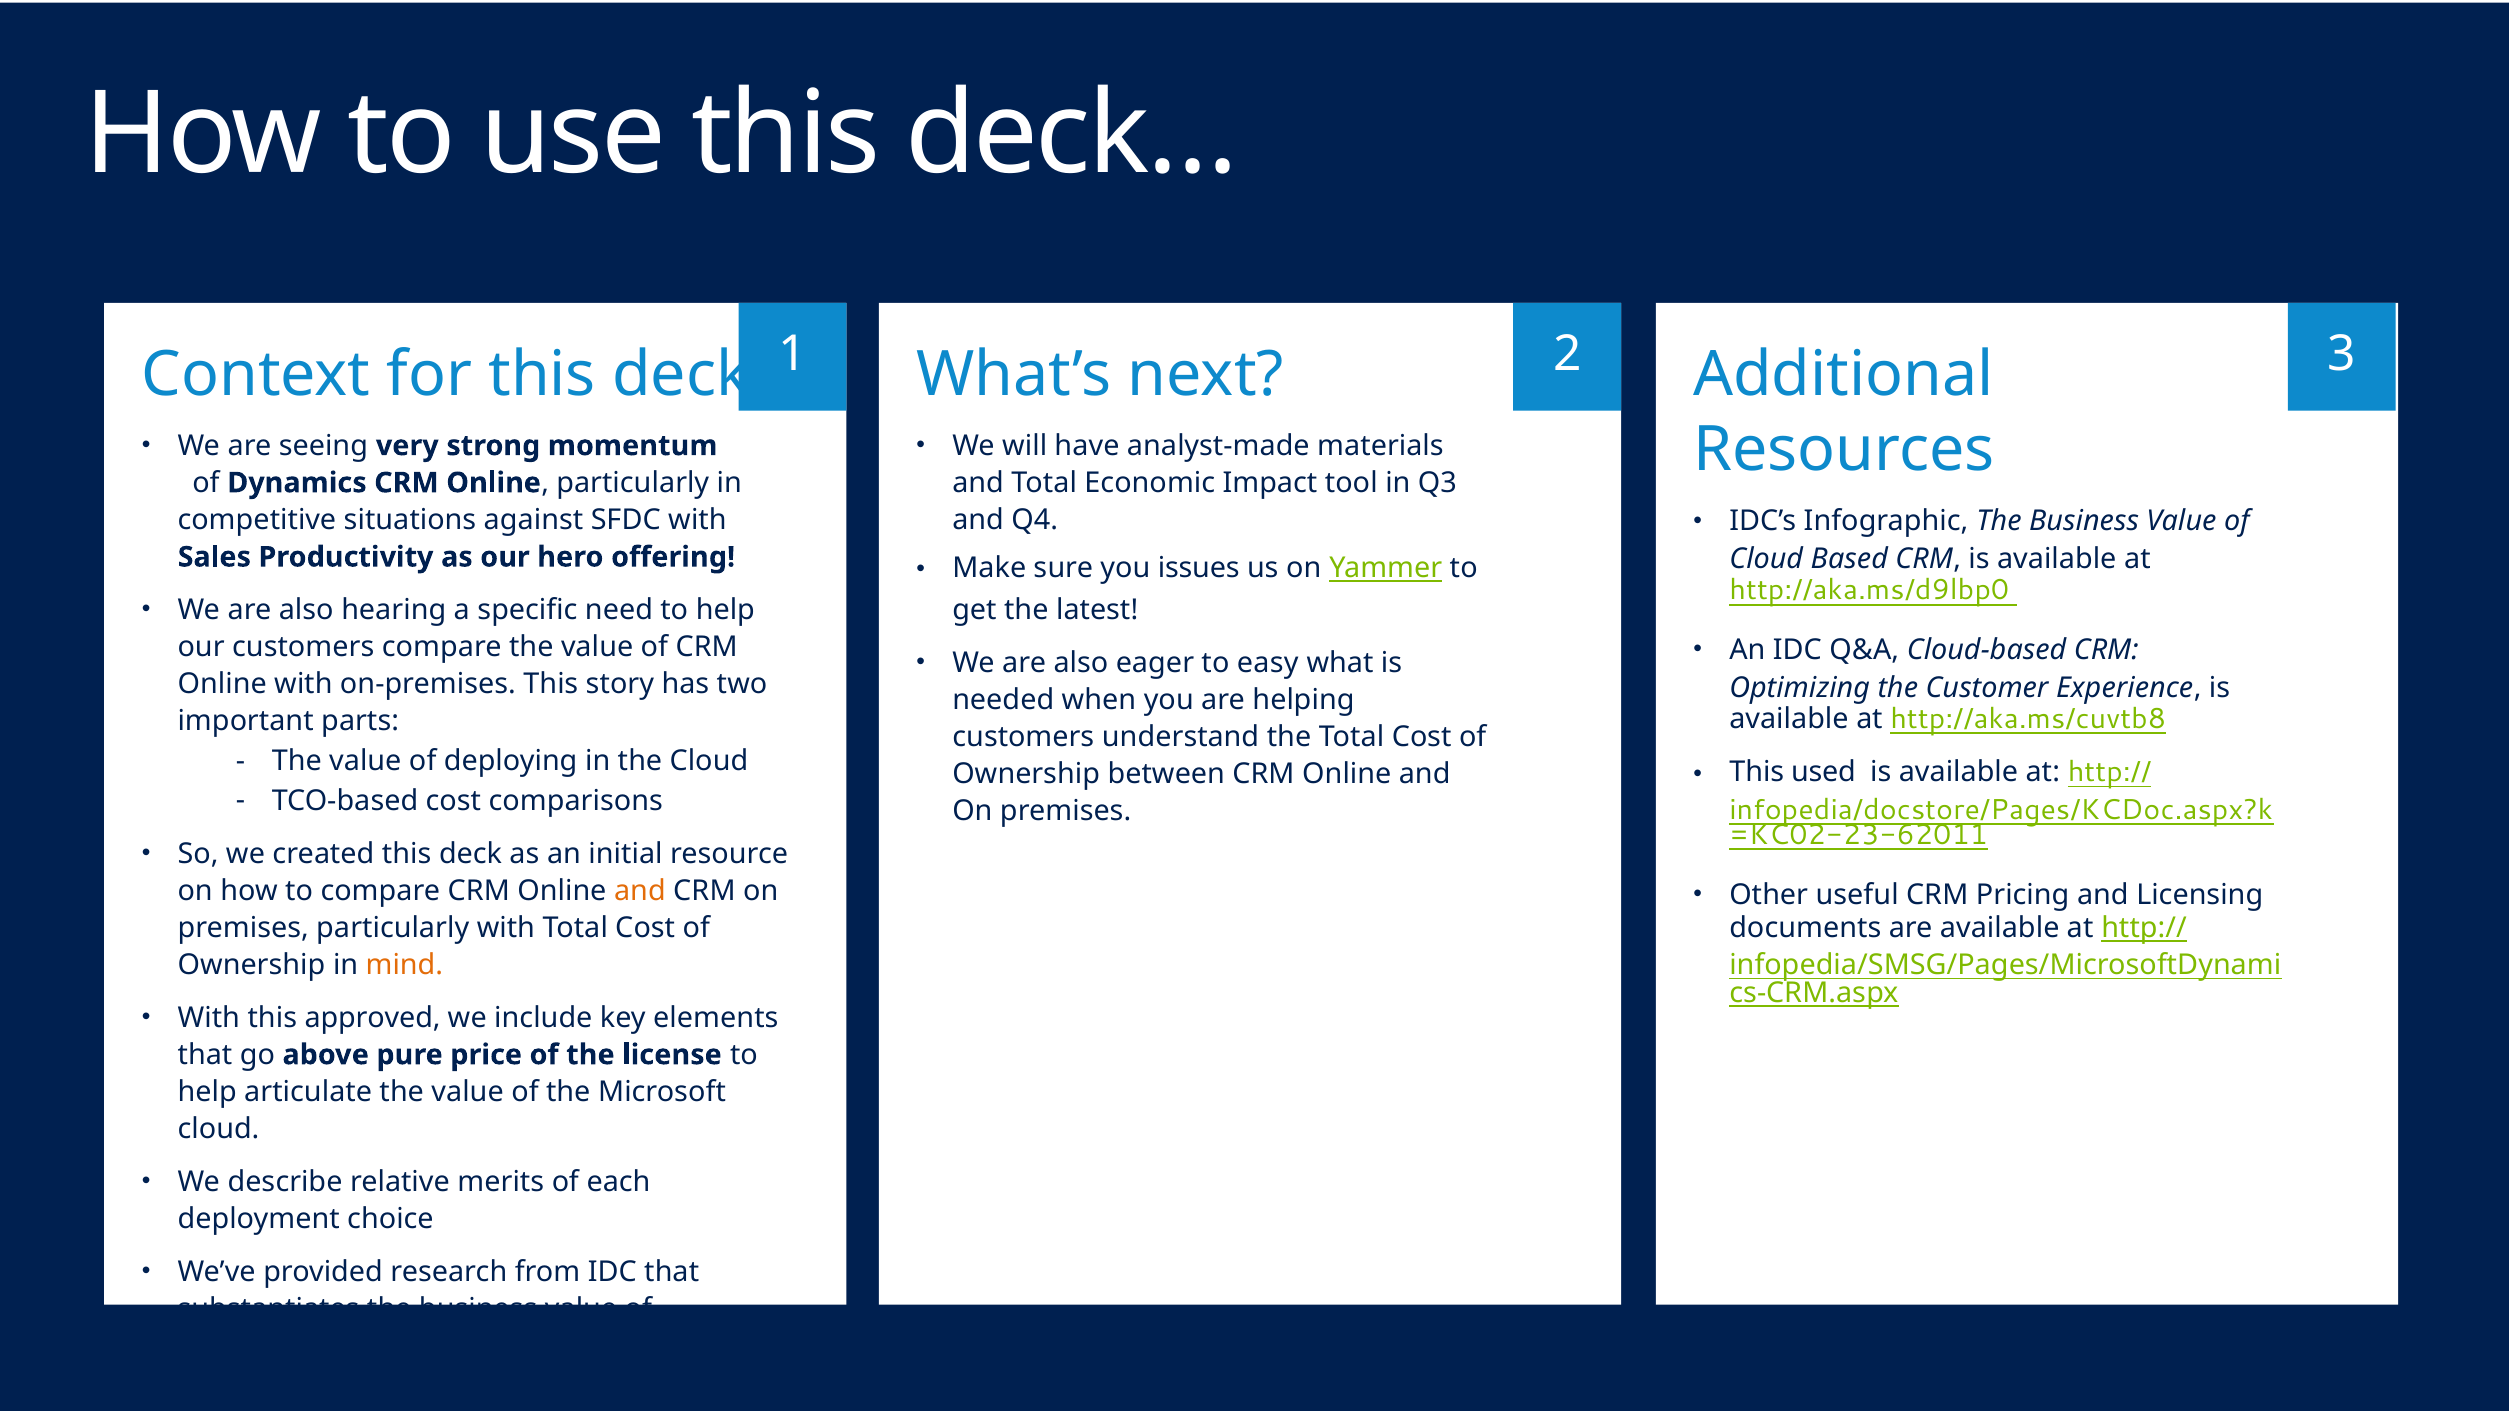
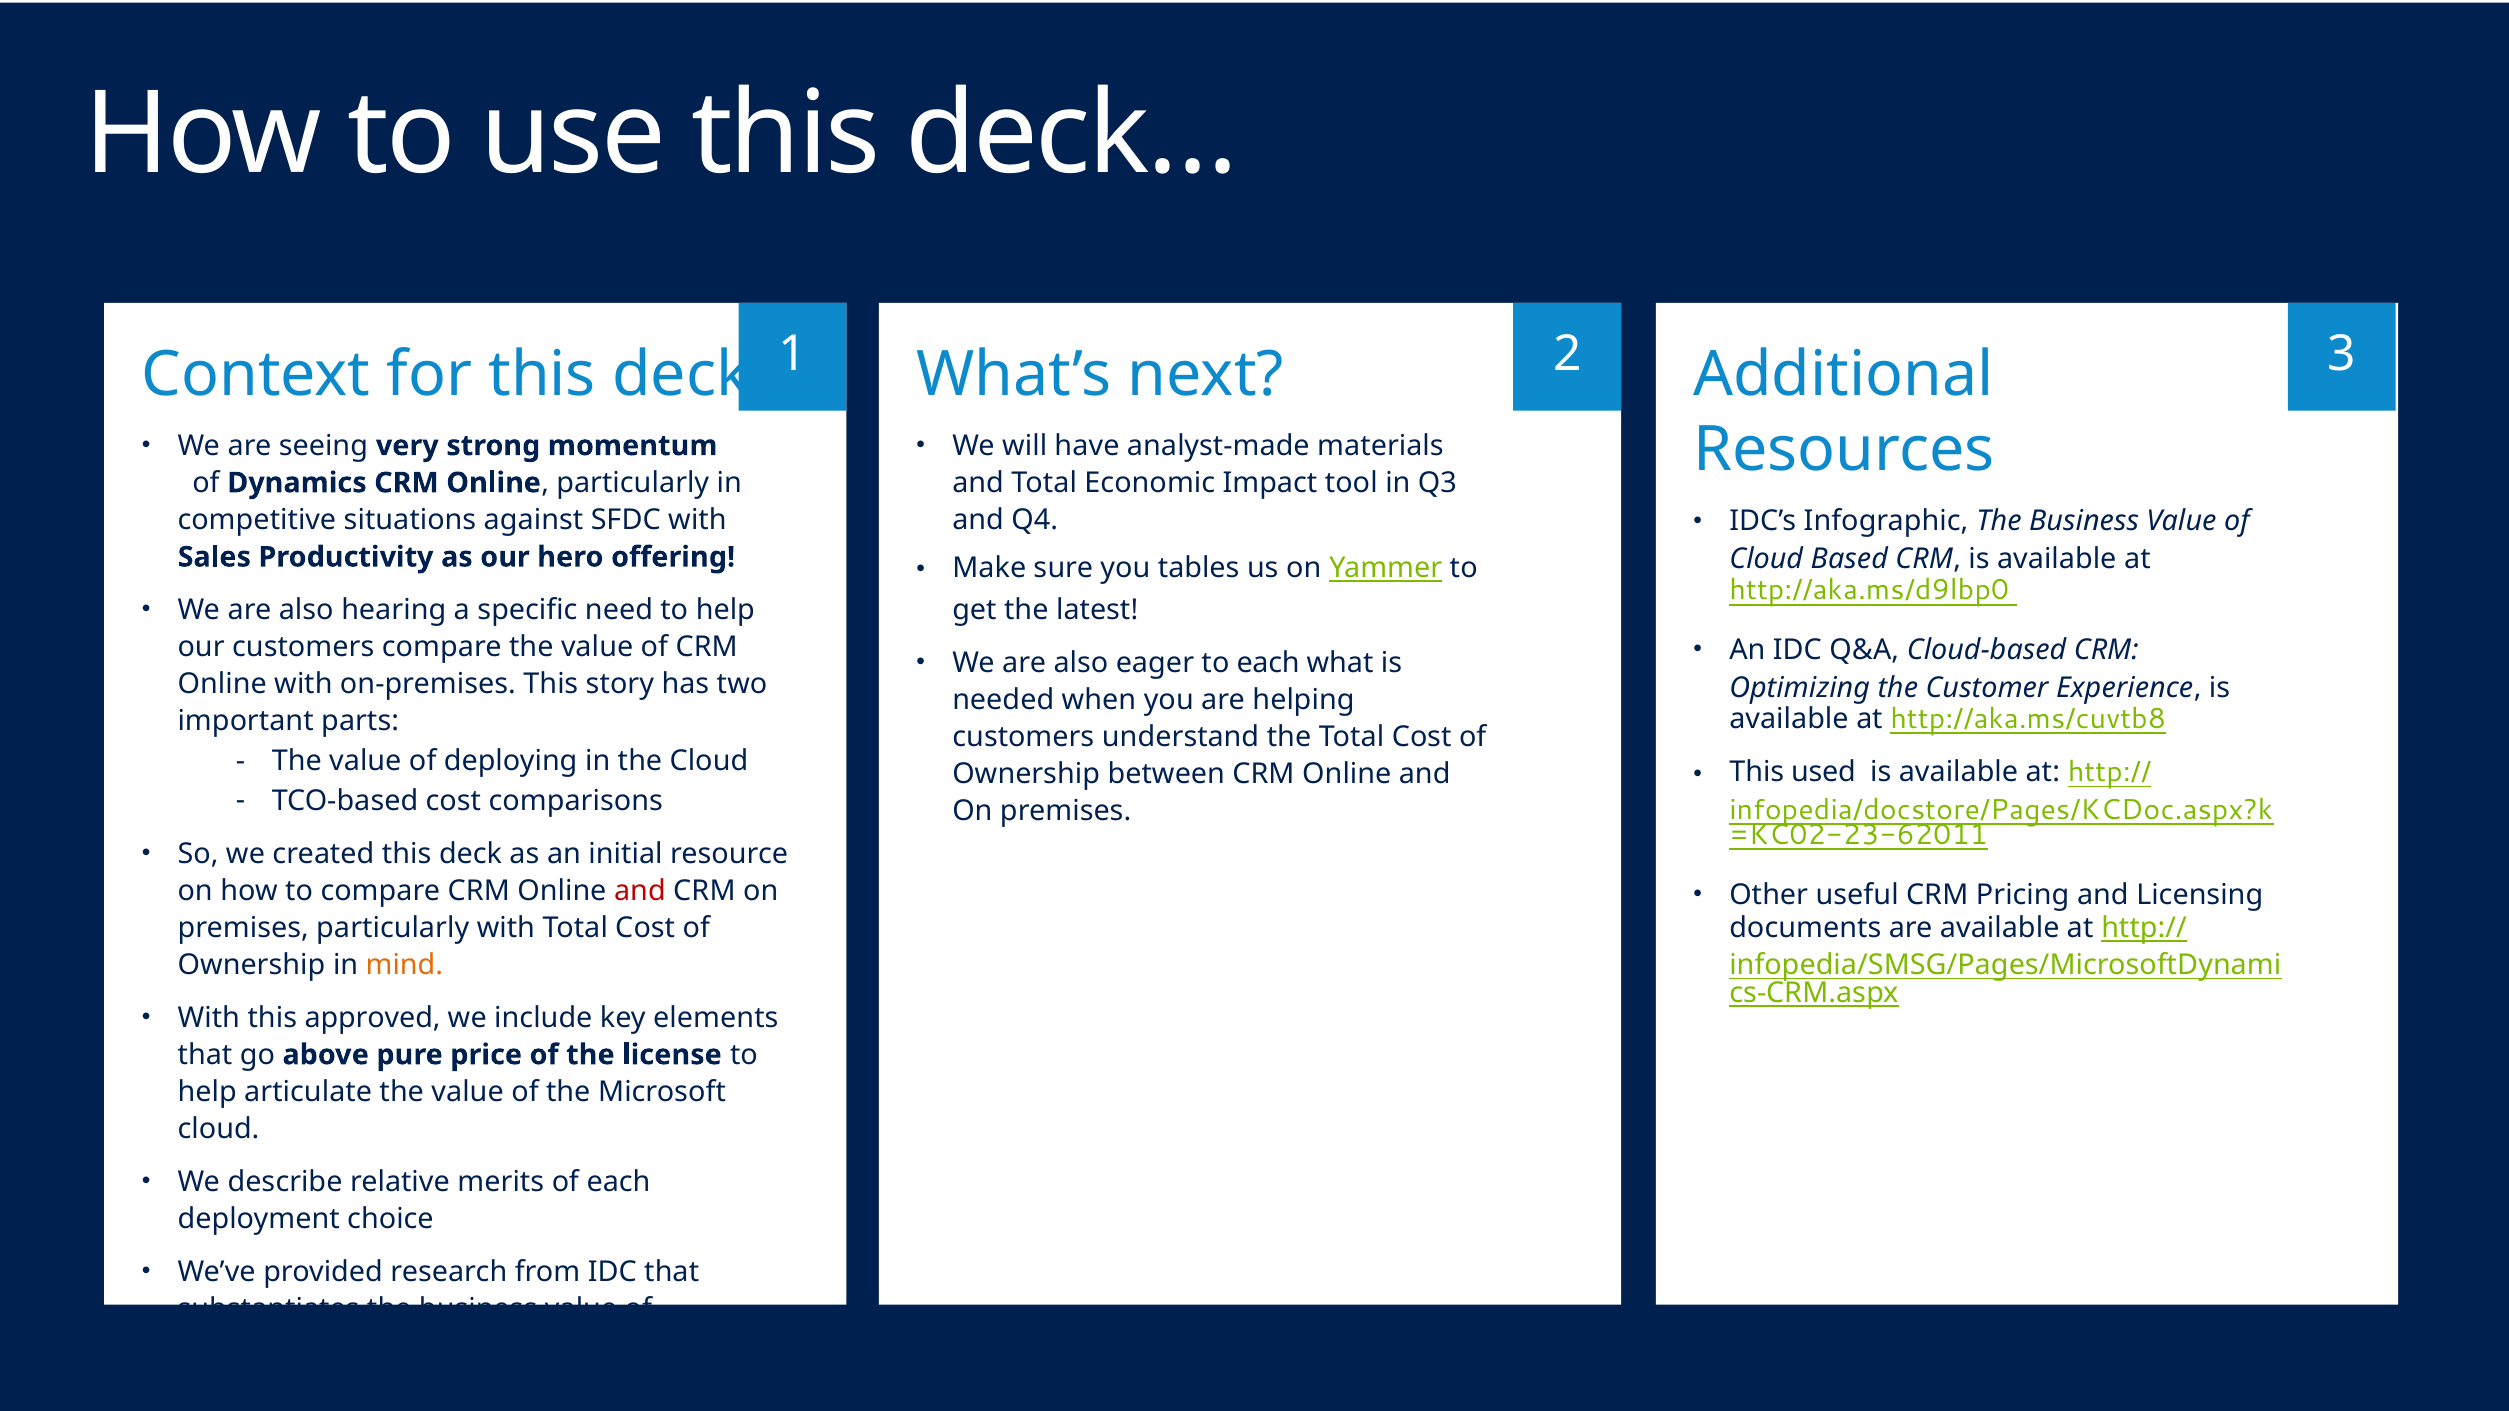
issues: issues -> tables (1199, 568)
to easy: easy -> each (1268, 663)
and colour: orange -> red (640, 891)
